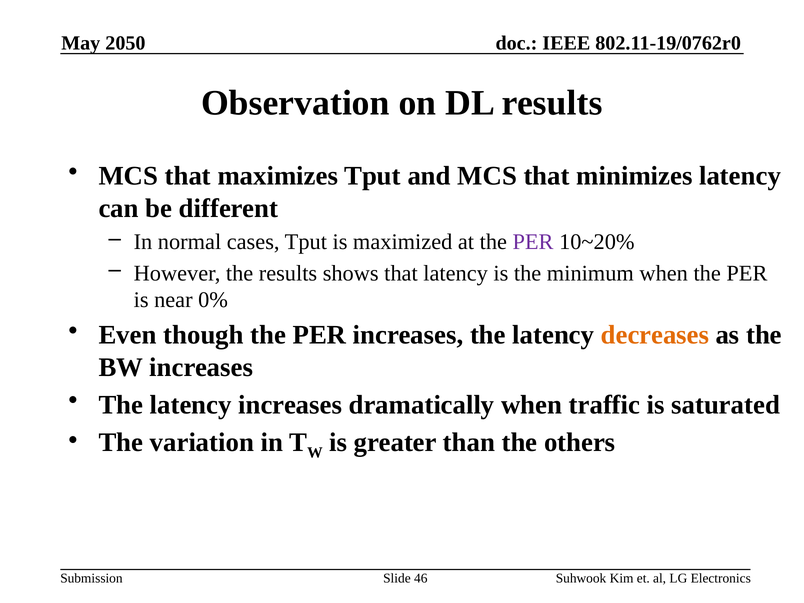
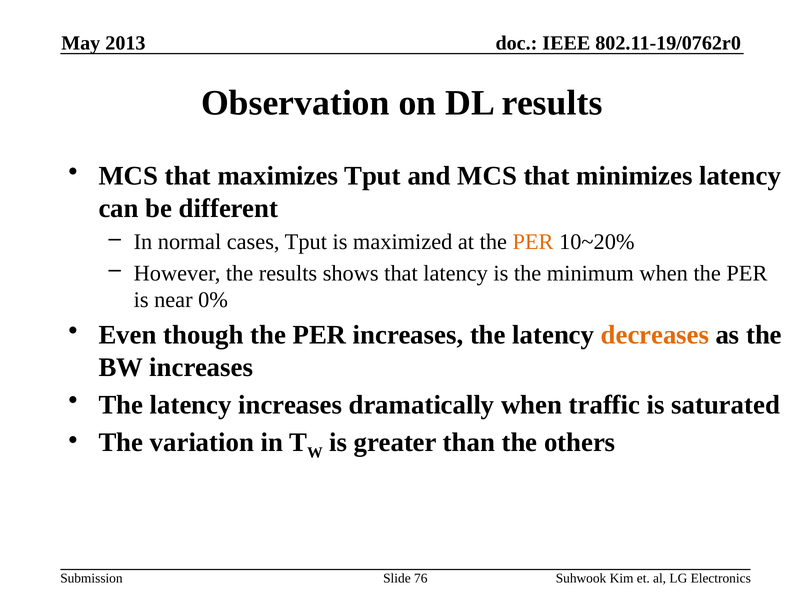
2050: 2050 -> 2013 (125, 43)
PER colour: purple -> orange (533, 242)
46: 46 -> 76 (421, 578)
